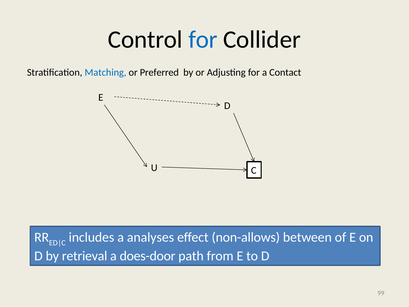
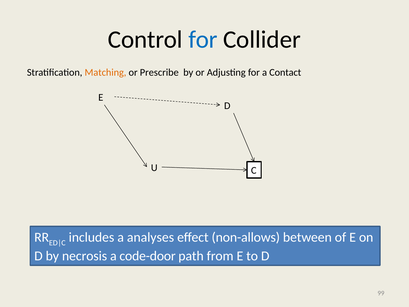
Matching colour: blue -> orange (106, 72)
Preferred: Preferred -> Prescribe (159, 72)
retrieval: retrieval -> necrosis (85, 256)
does-door: does-door -> code-door (148, 256)
